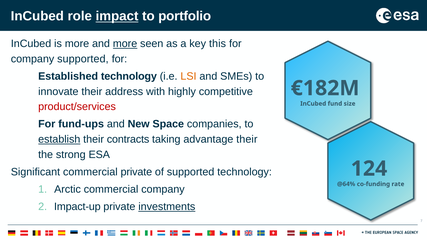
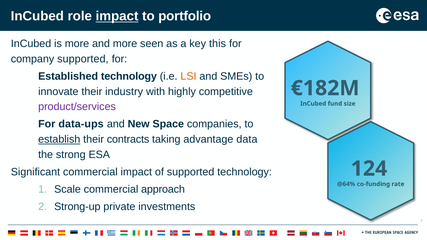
more underline: present -> none (125, 44)
address: address -> industry (124, 92)
product/services colour: red -> purple (77, 107)
fund-ups: fund-ups -> data-ups (81, 124)
advantage their: their -> data (247, 139)
commercial private: private -> impact (136, 172)
Arctic: Arctic -> Scale (68, 189)
commercial company: company -> approach (163, 189)
Impact-up: Impact-up -> Strong-up (77, 207)
investments underline: present -> none (167, 207)
